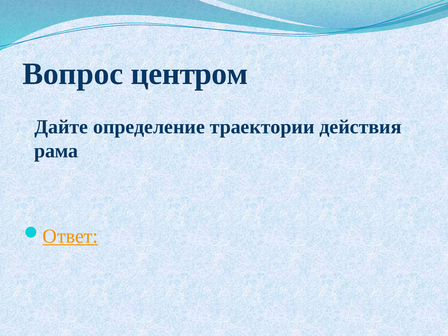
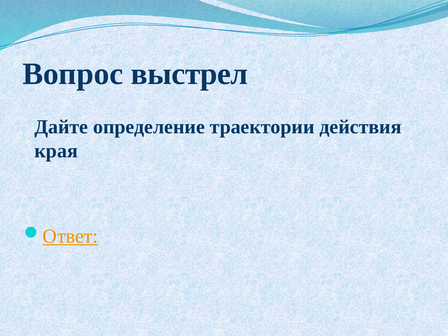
центром: центром -> выстрел (190, 74)
рама: рама -> края (56, 151)
